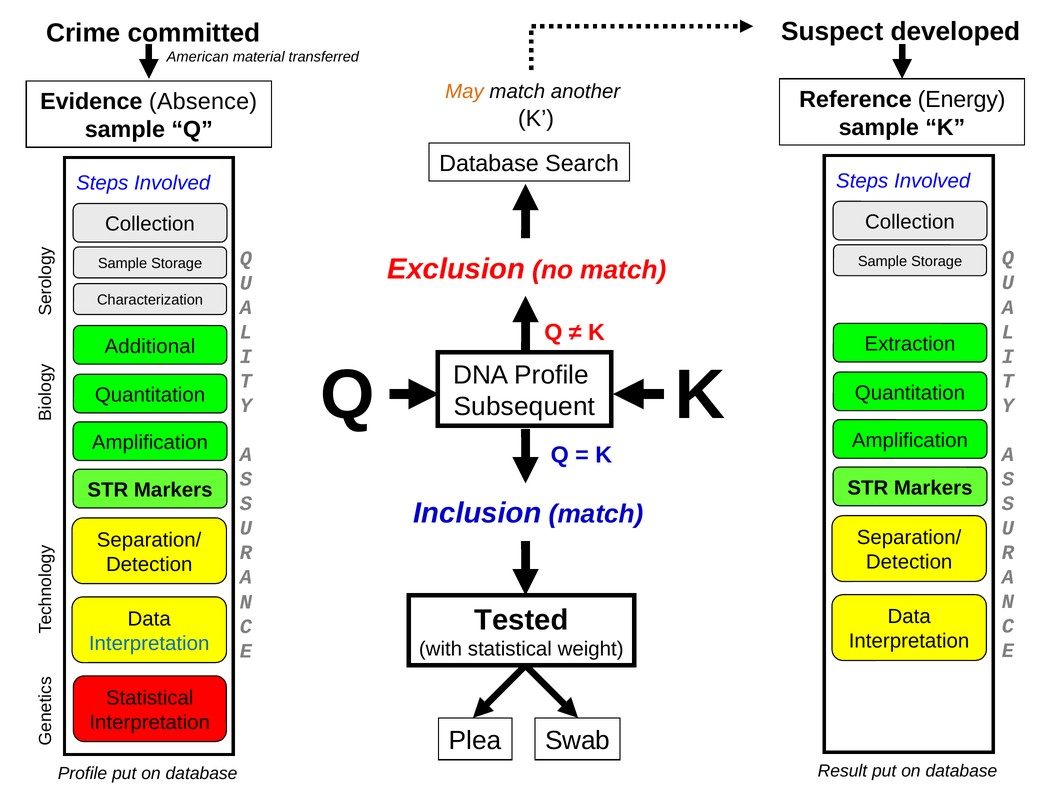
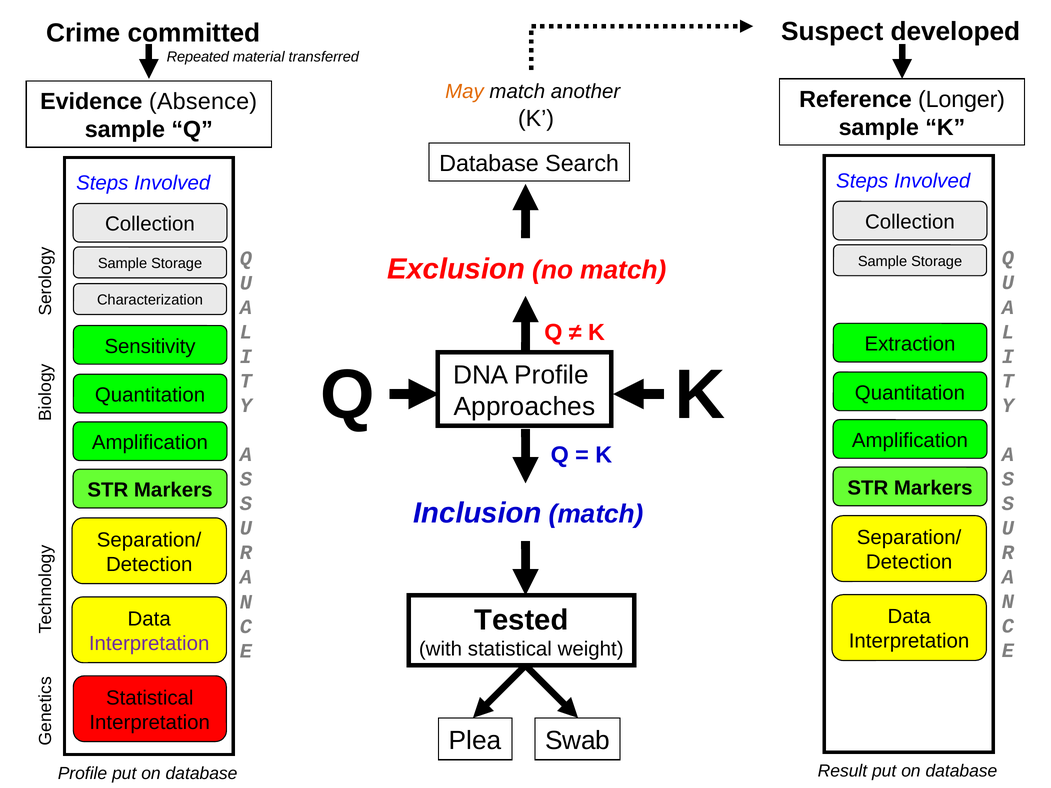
American: American -> Repeated (198, 57)
Energy: Energy -> Longer (962, 100)
Additional: Additional -> Sensitivity (150, 346)
Subsequent: Subsequent -> Approaches (524, 407)
Interpretation colour: blue -> purple (149, 644)
